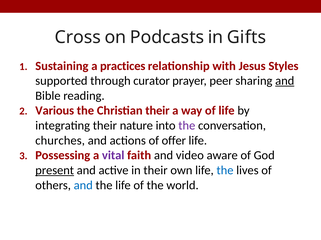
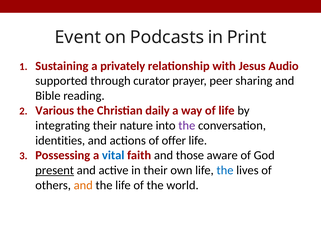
Cross: Cross -> Event (78, 37)
Gifts: Gifts -> Print (247, 37)
practices: practices -> privately (123, 66)
Styles: Styles -> Audio (284, 66)
and underline: present -> none (285, 81)
Christian their: their -> daily (157, 111)
churches: churches -> identities (60, 141)
vital colour: purple -> blue (113, 156)
video: video -> those (190, 156)
and colour: blue -> orange (83, 186)
